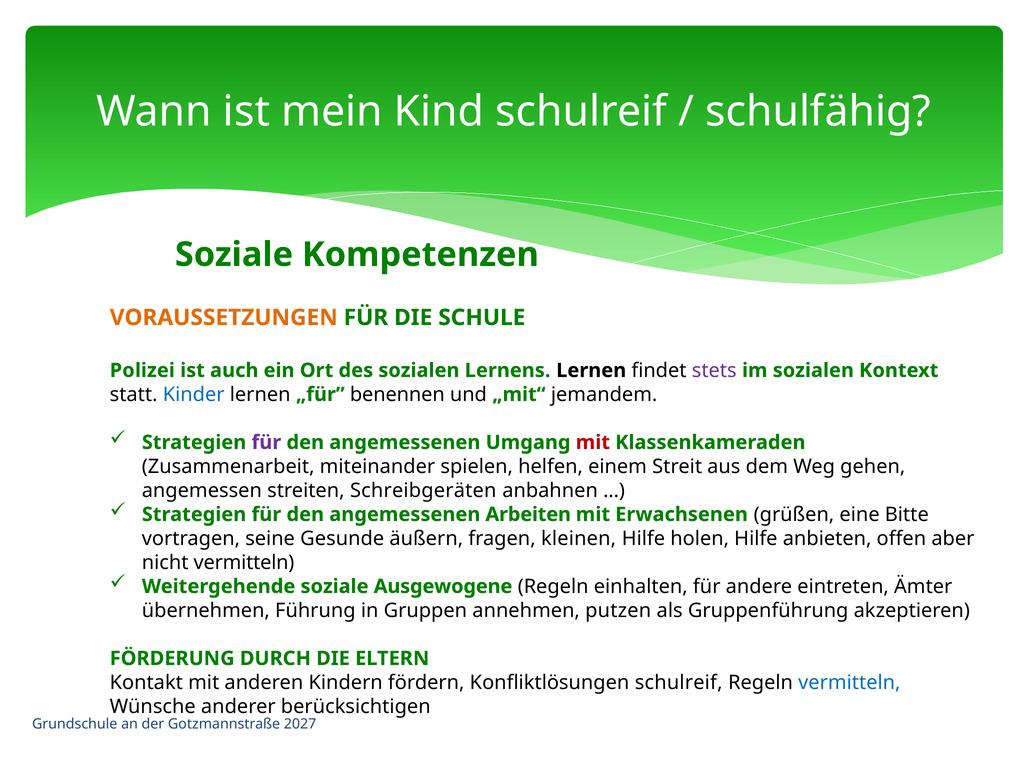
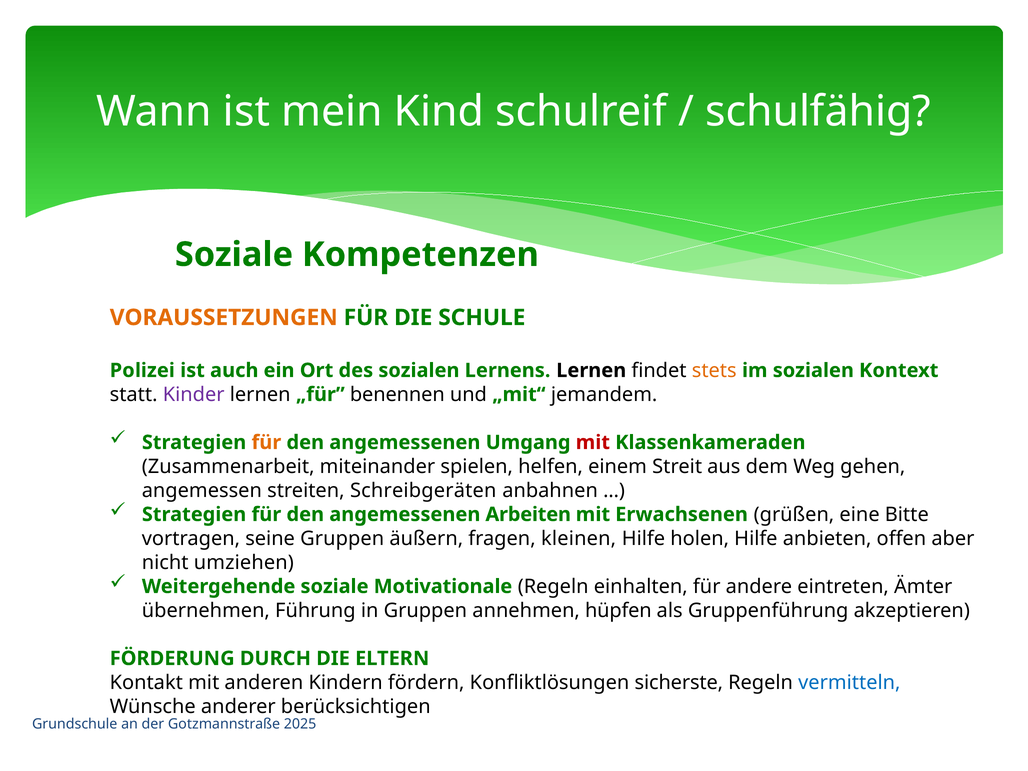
stets colour: purple -> orange (714, 370)
Kinder colour: blue -> purple (194, 394)
für colour: purple -> orange (266, 442)
seine Gesunde: Gesunde -> Gruppen (342, 538)
nicht vermitteln: vermitteln -> umziehen (244, 562)
Ausgewogene: Ausgewogene -> Motivationale (443, 586)
putzen: putzen -> hüpfen (618, 610)
Konfliktlösungen schulreif: schulreif -> sicherste (679, 682)
2027: 2027 -> 2025 (300, 724)
